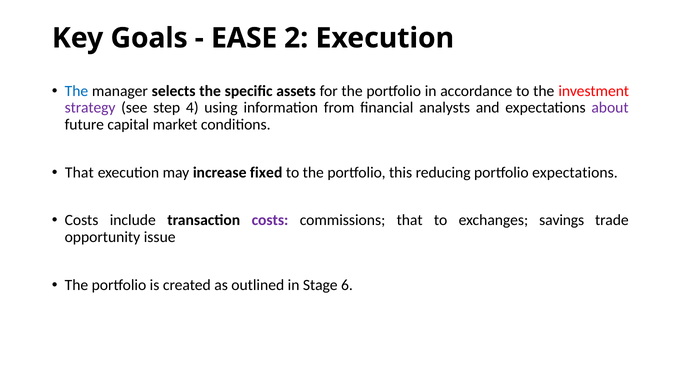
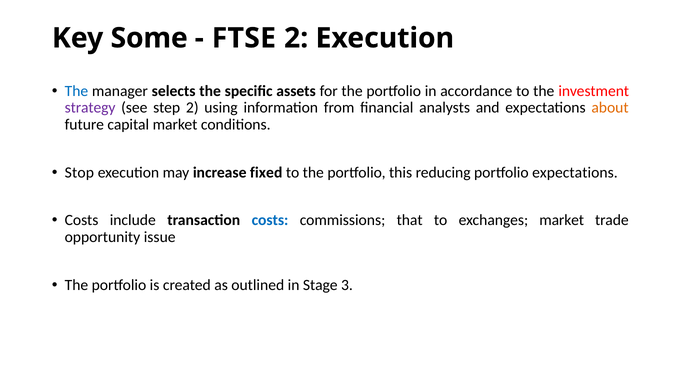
Goals: Goals -> Some (149, 38)
EASE: EASE -> FTSE (244, 38)
step 4: 4 -> 2 (192, 108)
about colour: purple -> orange (610, 108)
That: That -> Stop (79, 173)
costs colour: purple -> blue (270, 220)
exchanges savings: savings -> market (562, 220)
6: 6 -> 3 (347, 285)
